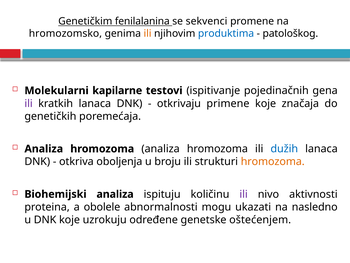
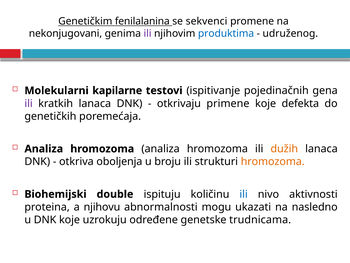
hromozomsko: hromozomsko -> nekonjugovani (65, 33)
ili colour: orange -> purple (148, 33)
patološkog: patološkog -> udruženog (290, 33)
značaja: značaja -> defekta (300, 103)
dužih colour: blue -> orange (284, 149)
Biohemijski analiza: analiza -> double (115, 194)
ili colour: purple -> blue (244, 194)
obolele: obolele -> njihovu (102, 207)
oštećenjem: oštećenjem -> trudnicama (260, 220)
